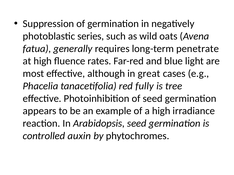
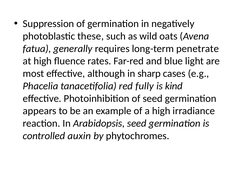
series: series -> these (91, 36)
great: great -> sharp (149, 74)
tree: tree -> kind (174, 86)
